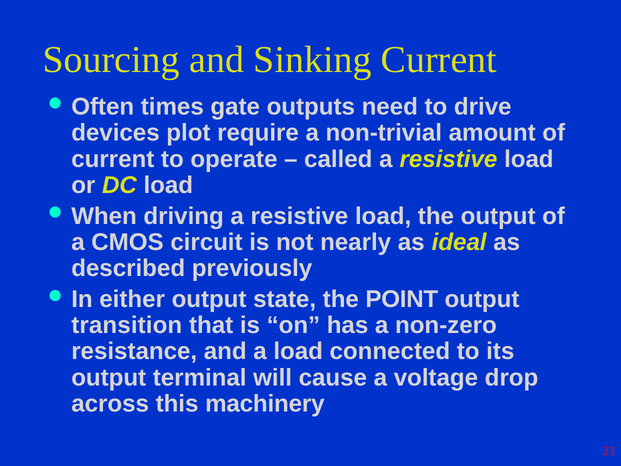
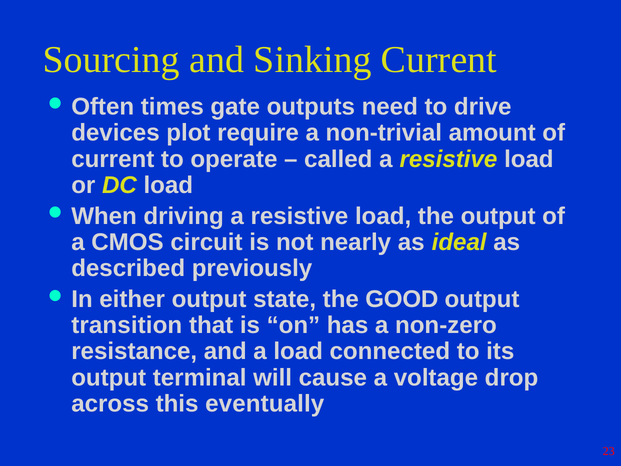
POINT: POINT -> GOOD (402, 299)
machinery: machinery -> eventually (265, 403)
